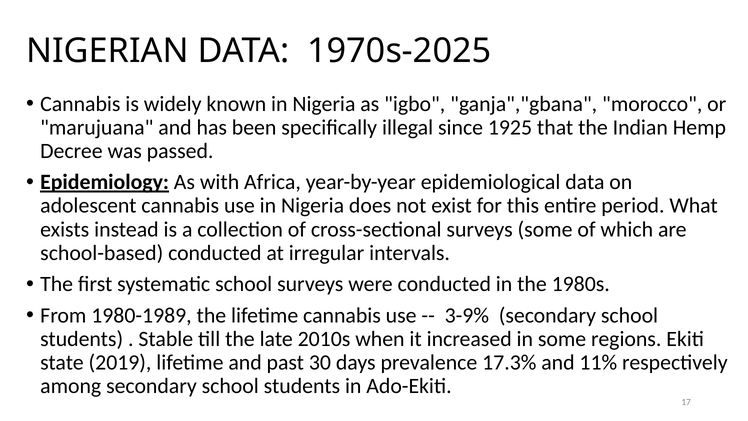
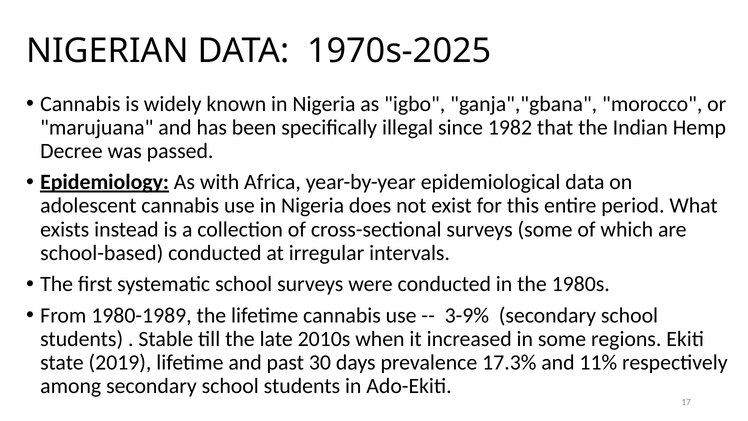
1925: 1925 -> 1982 (510, 127)
